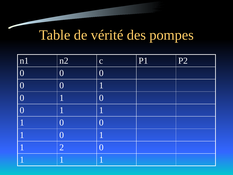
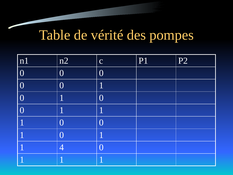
2: 2 -> 4 (62, 147)
